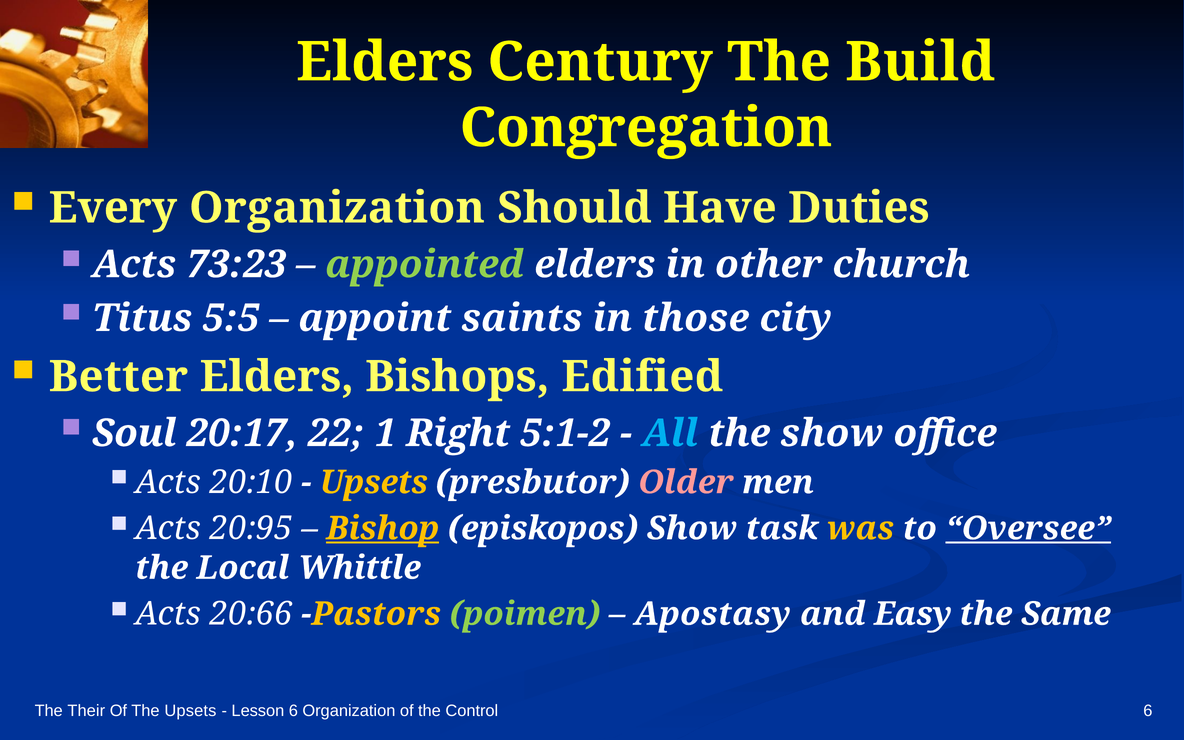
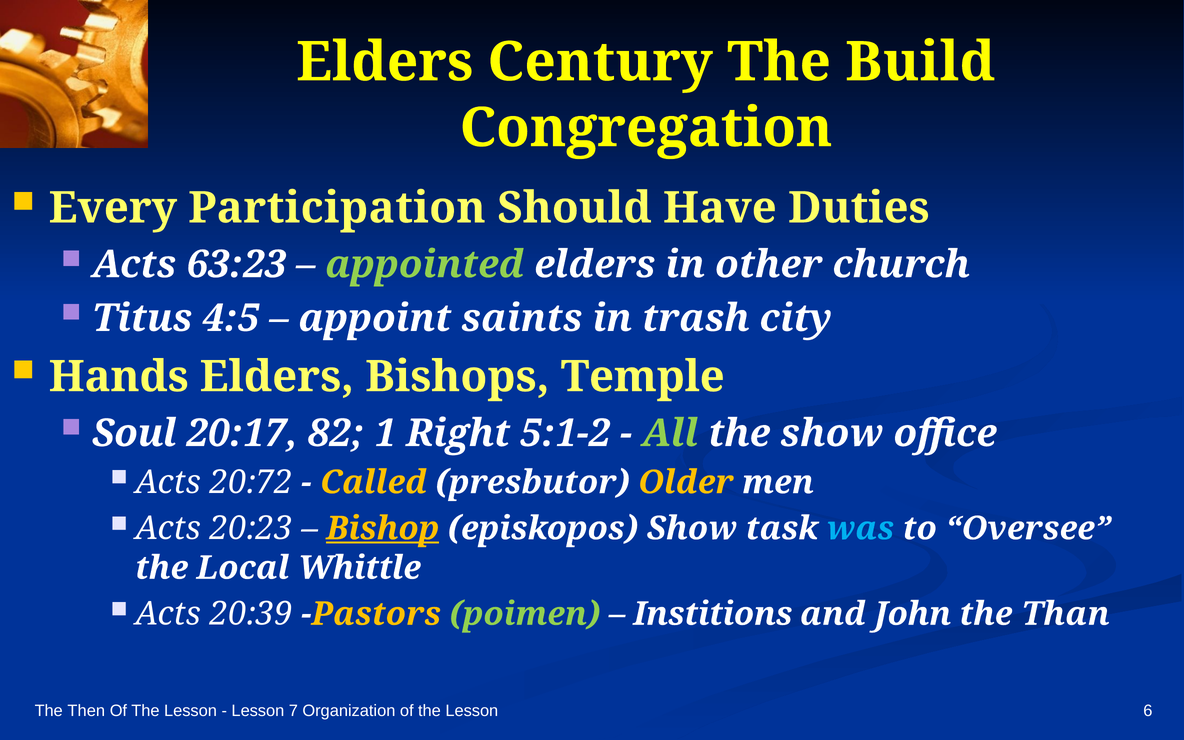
Every Organization: Organization -> Participation (337, 208)
73:23: 73:23 -> 63:23 (236, 265)
5:5: 5:5 -> 4:5 (231, 318)
those: those -> trash (696, 318)
Better: Better -> Hands (119, 377)
Edified: Edified -> Temple (643, 377)
22: 22 -> 82 (336, 433)
All colour: light blue -> light green (670, 433)
20:10: 20:10 -> 20:72 (251, 482)
Upsets: Upsets -> Called (374, 482)
Older colour: pink -> yellow (686, 482)
20:95: 20:95 -> 20:23 (251, 528)
was colour: yellow -> light blue (860, 528)
Oversee underline: present -> none (1028, 528)
20:66: 20:66 -> 20:39 (251, 614)
Apostasy: Apostasy -> Institions (713, 614)
Easy: Easy -> John (913, 614)
Same: Same -> Than (1066, 614)
Their: Their -> Then (86, 711)
Upsets: Upsets -> Lesson (191, 711)
Lesson 6: 6 -> 7 (293, 711)
Organization of the Control: Control -> Lesson (472, 711)
